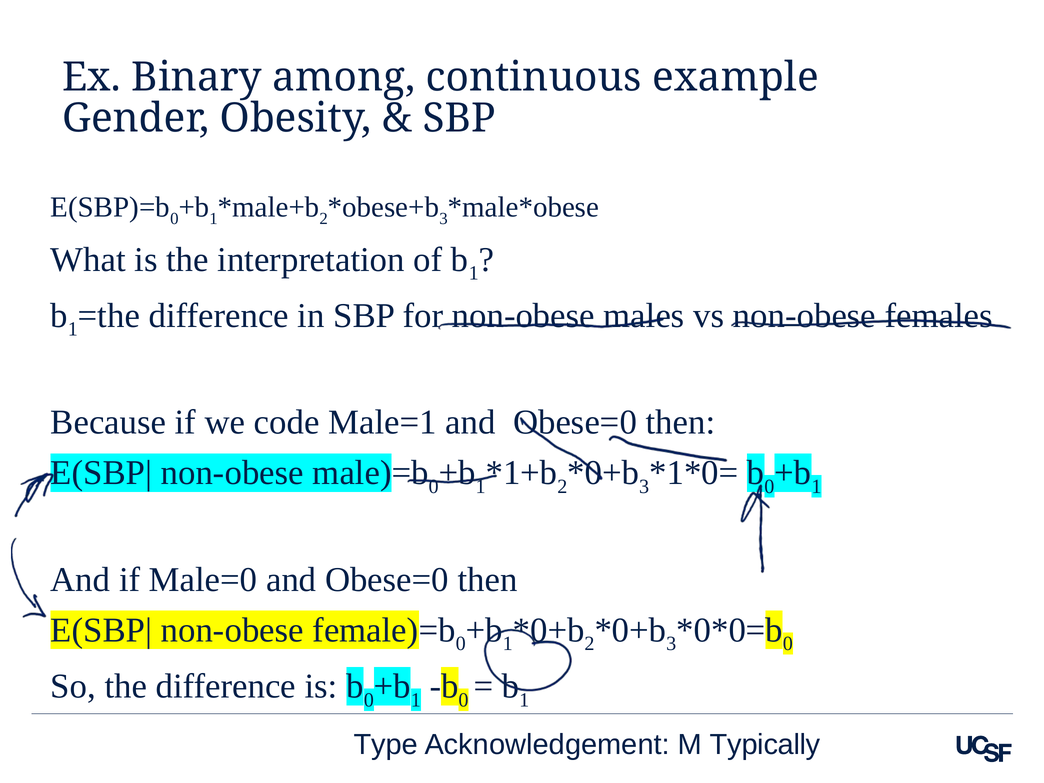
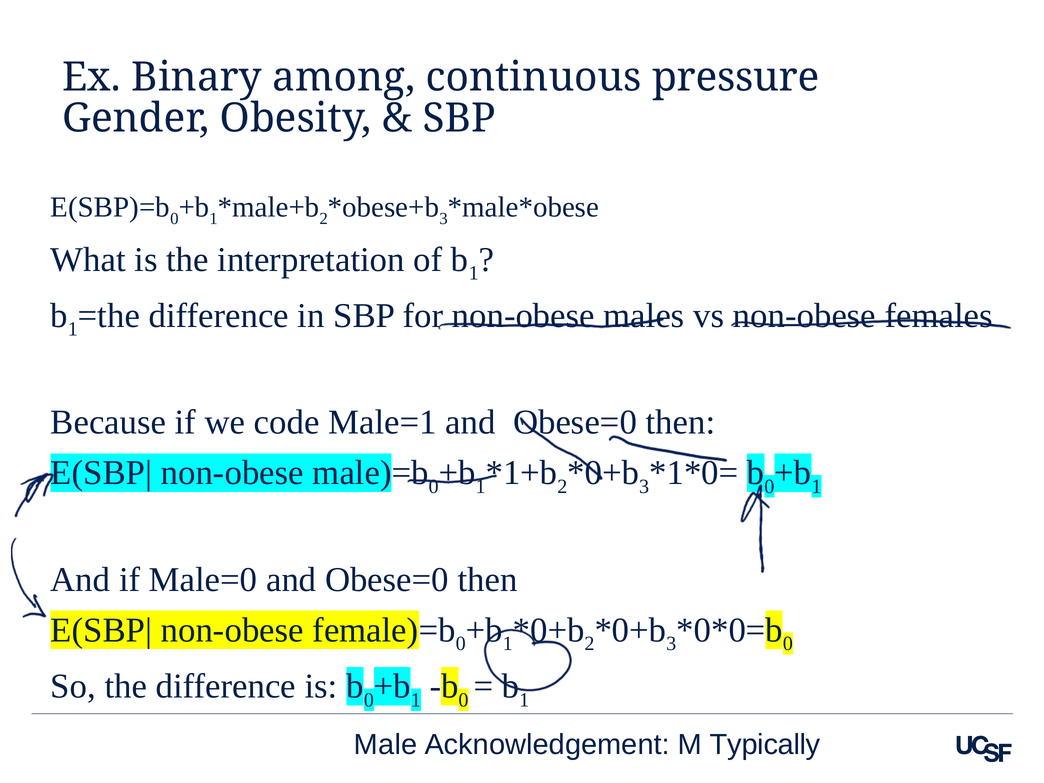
example: example -> pressure (736, 77)
Type: Type -> Male (386, 745)
